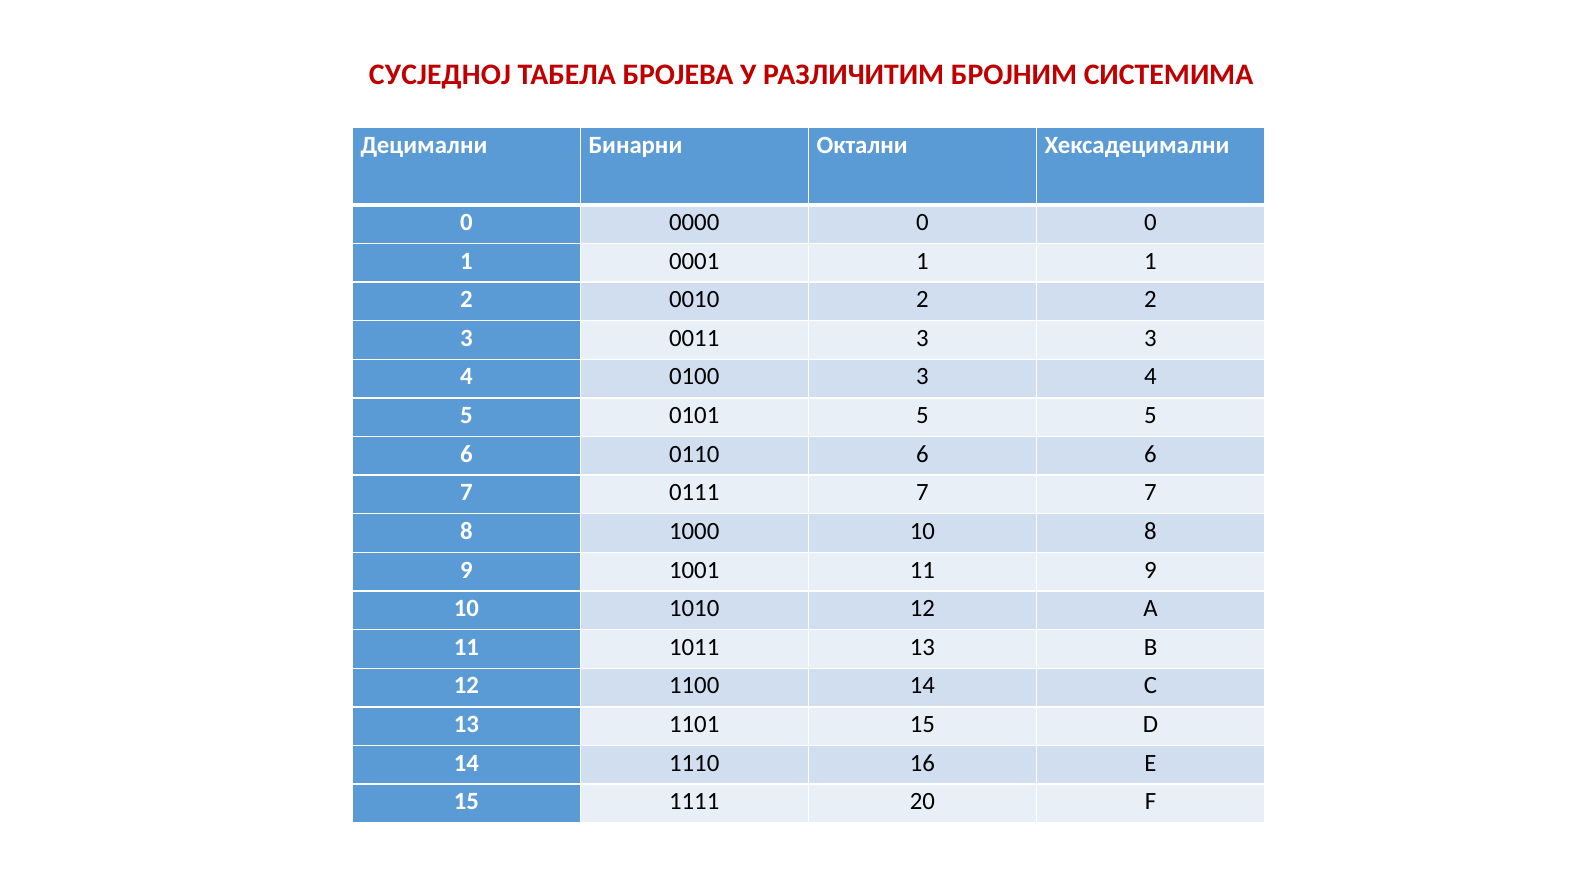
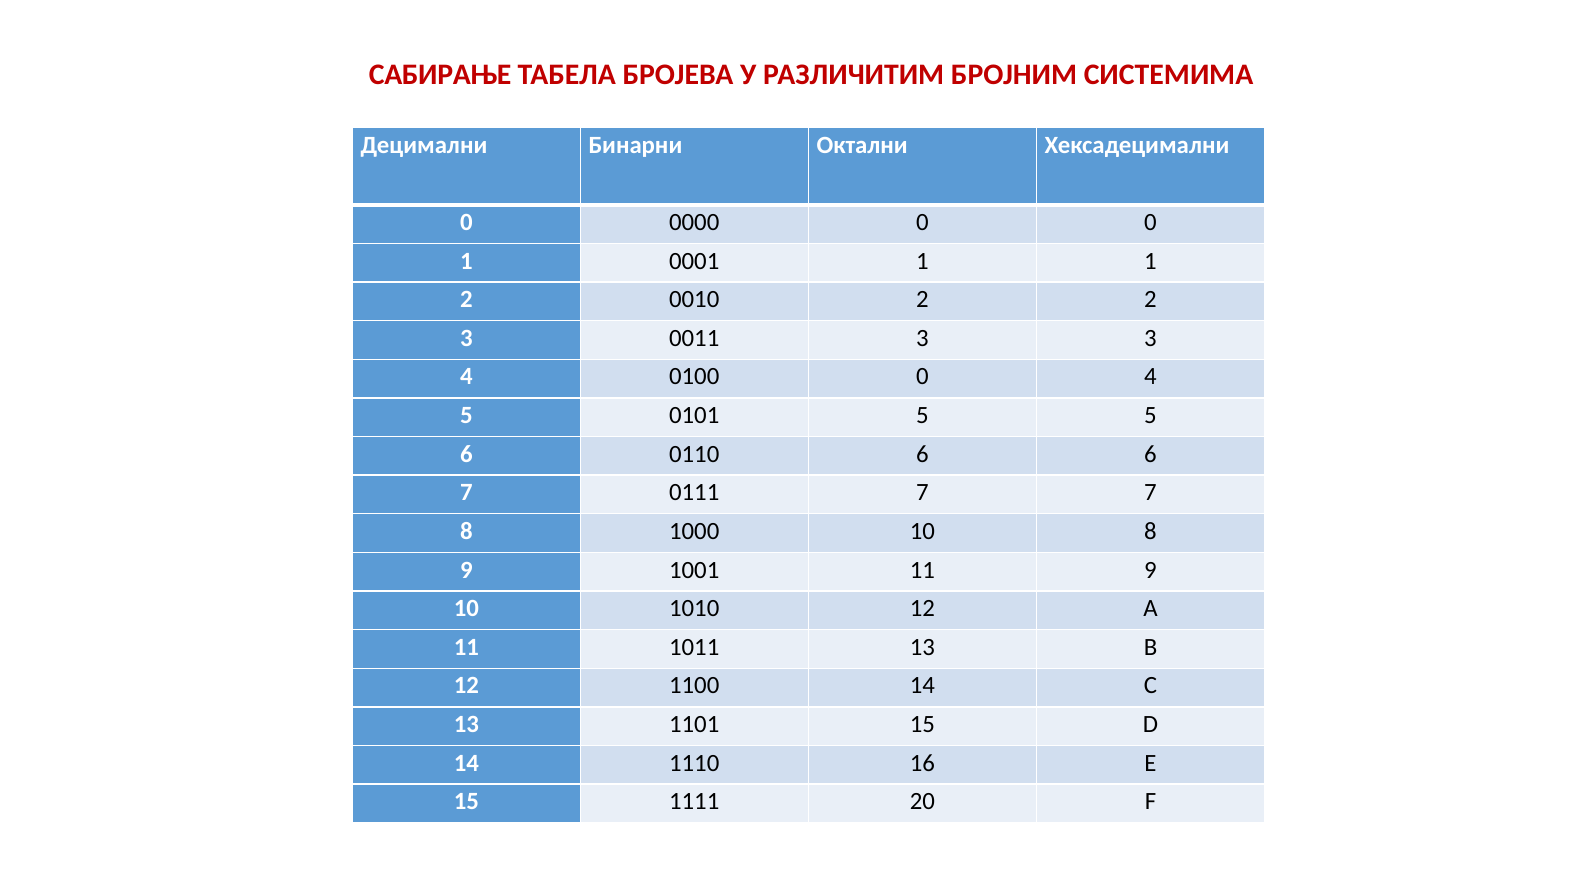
СУСЈЕДНОЈ: СУСЈЕДНОЈ -> САБИРАЊЕ (440, 74)
0100 3: 3 -> 0 (922, 377)
